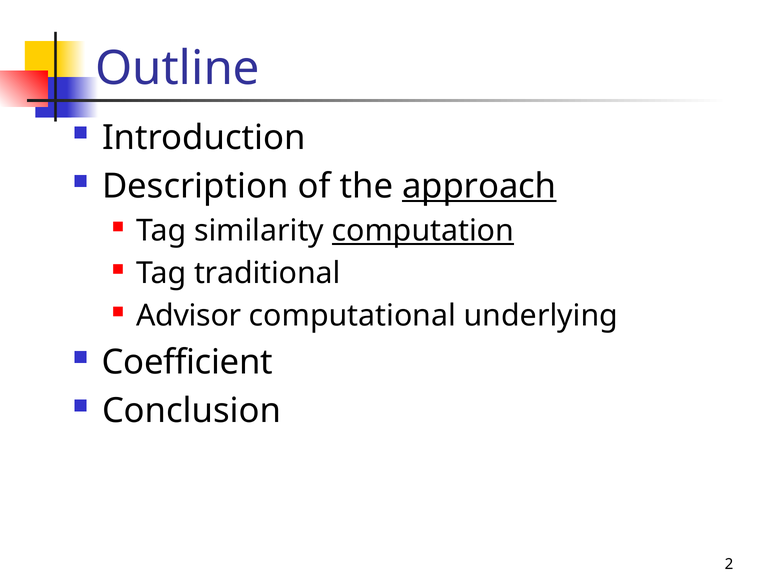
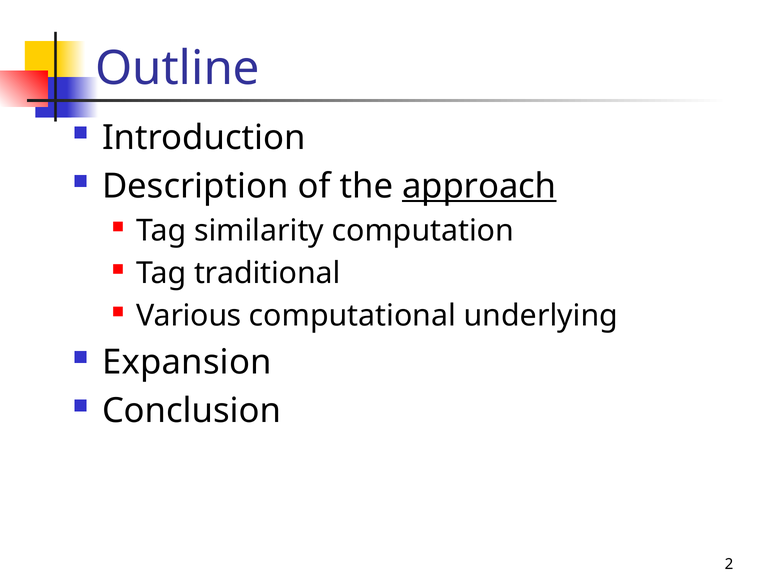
computation underline: present -> none (423, 231)
Advisor: Advisor -> Various (189, 316)
Coefficient: Coefficient -> Expansion (187, 362)
